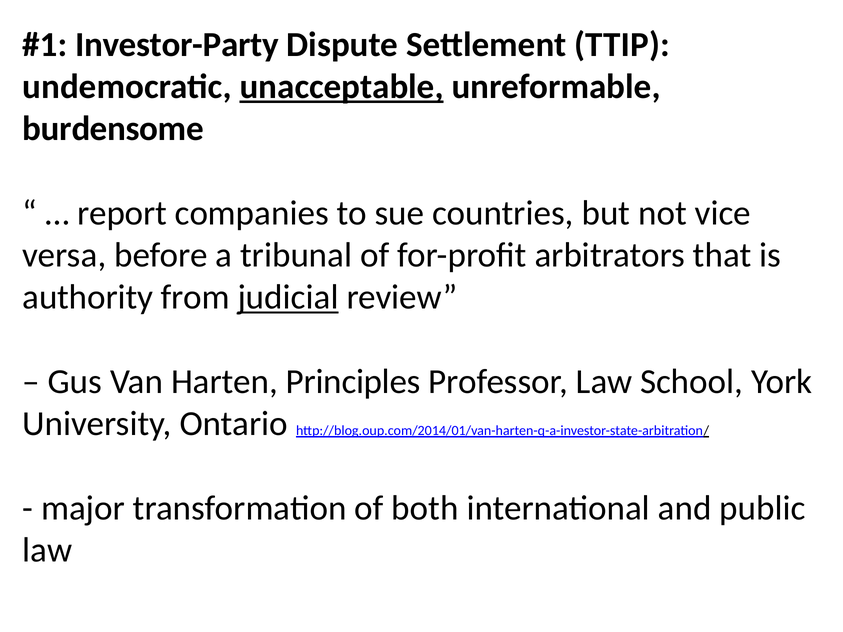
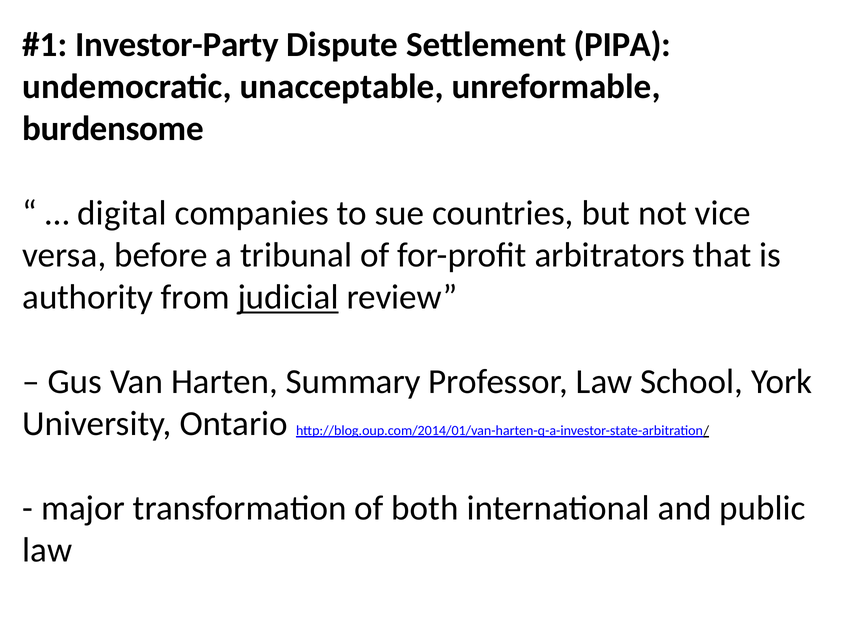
TTIP: TTIP -> PIPA (622, 45)
unacceptable underline: present -> none (342, 87)
report: report -> digital (122, 213)
Principles: Principles -> Summary (353, 382)
